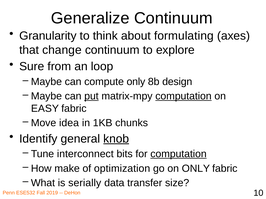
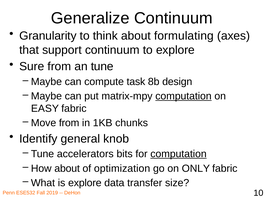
change: change -> support (62, 50)
an loop: loop -> tune (102, 67)
compute only: only -> task (136, 82)
put underline: present -> none (91, 96)
Move idea: idea -> from (69, 123)
knob underline: present -> none (116, 139)
interconnect: interconnect -> accelerators (85, 154)
How make: make -> about (67, 169)
is serially: serially -> explore (85, 183)
